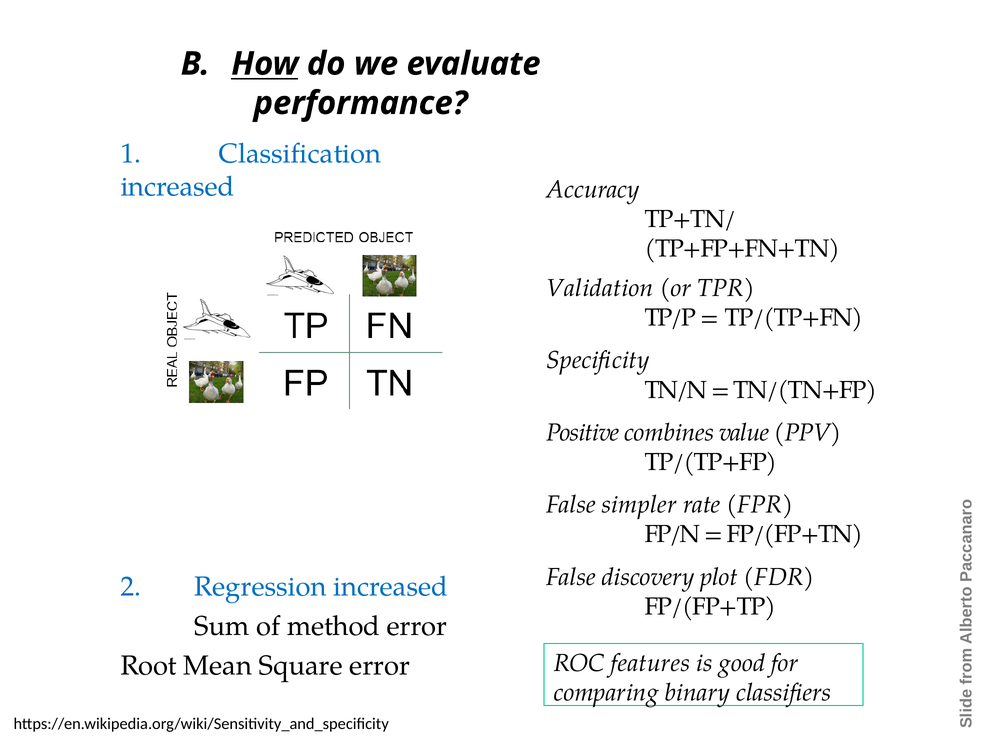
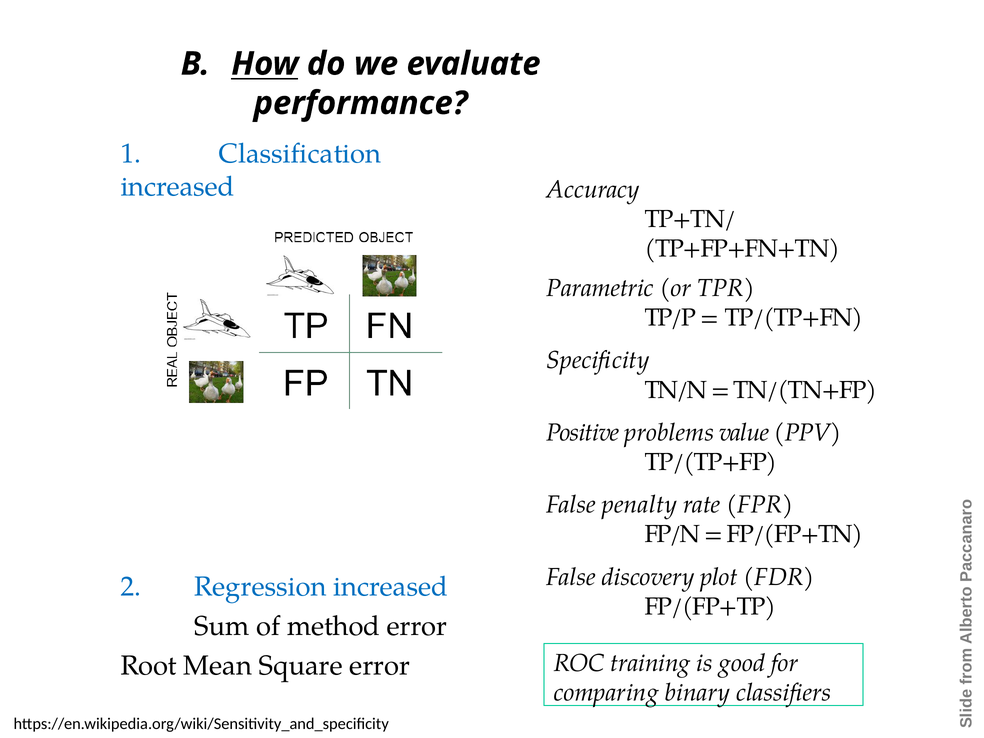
Validation: Validation -> Parametric (600, 288)
combines: combines -> problems (669, 432)
simpler: simpler -> penalty (639, 505)
features: features -> training (651, 663)
